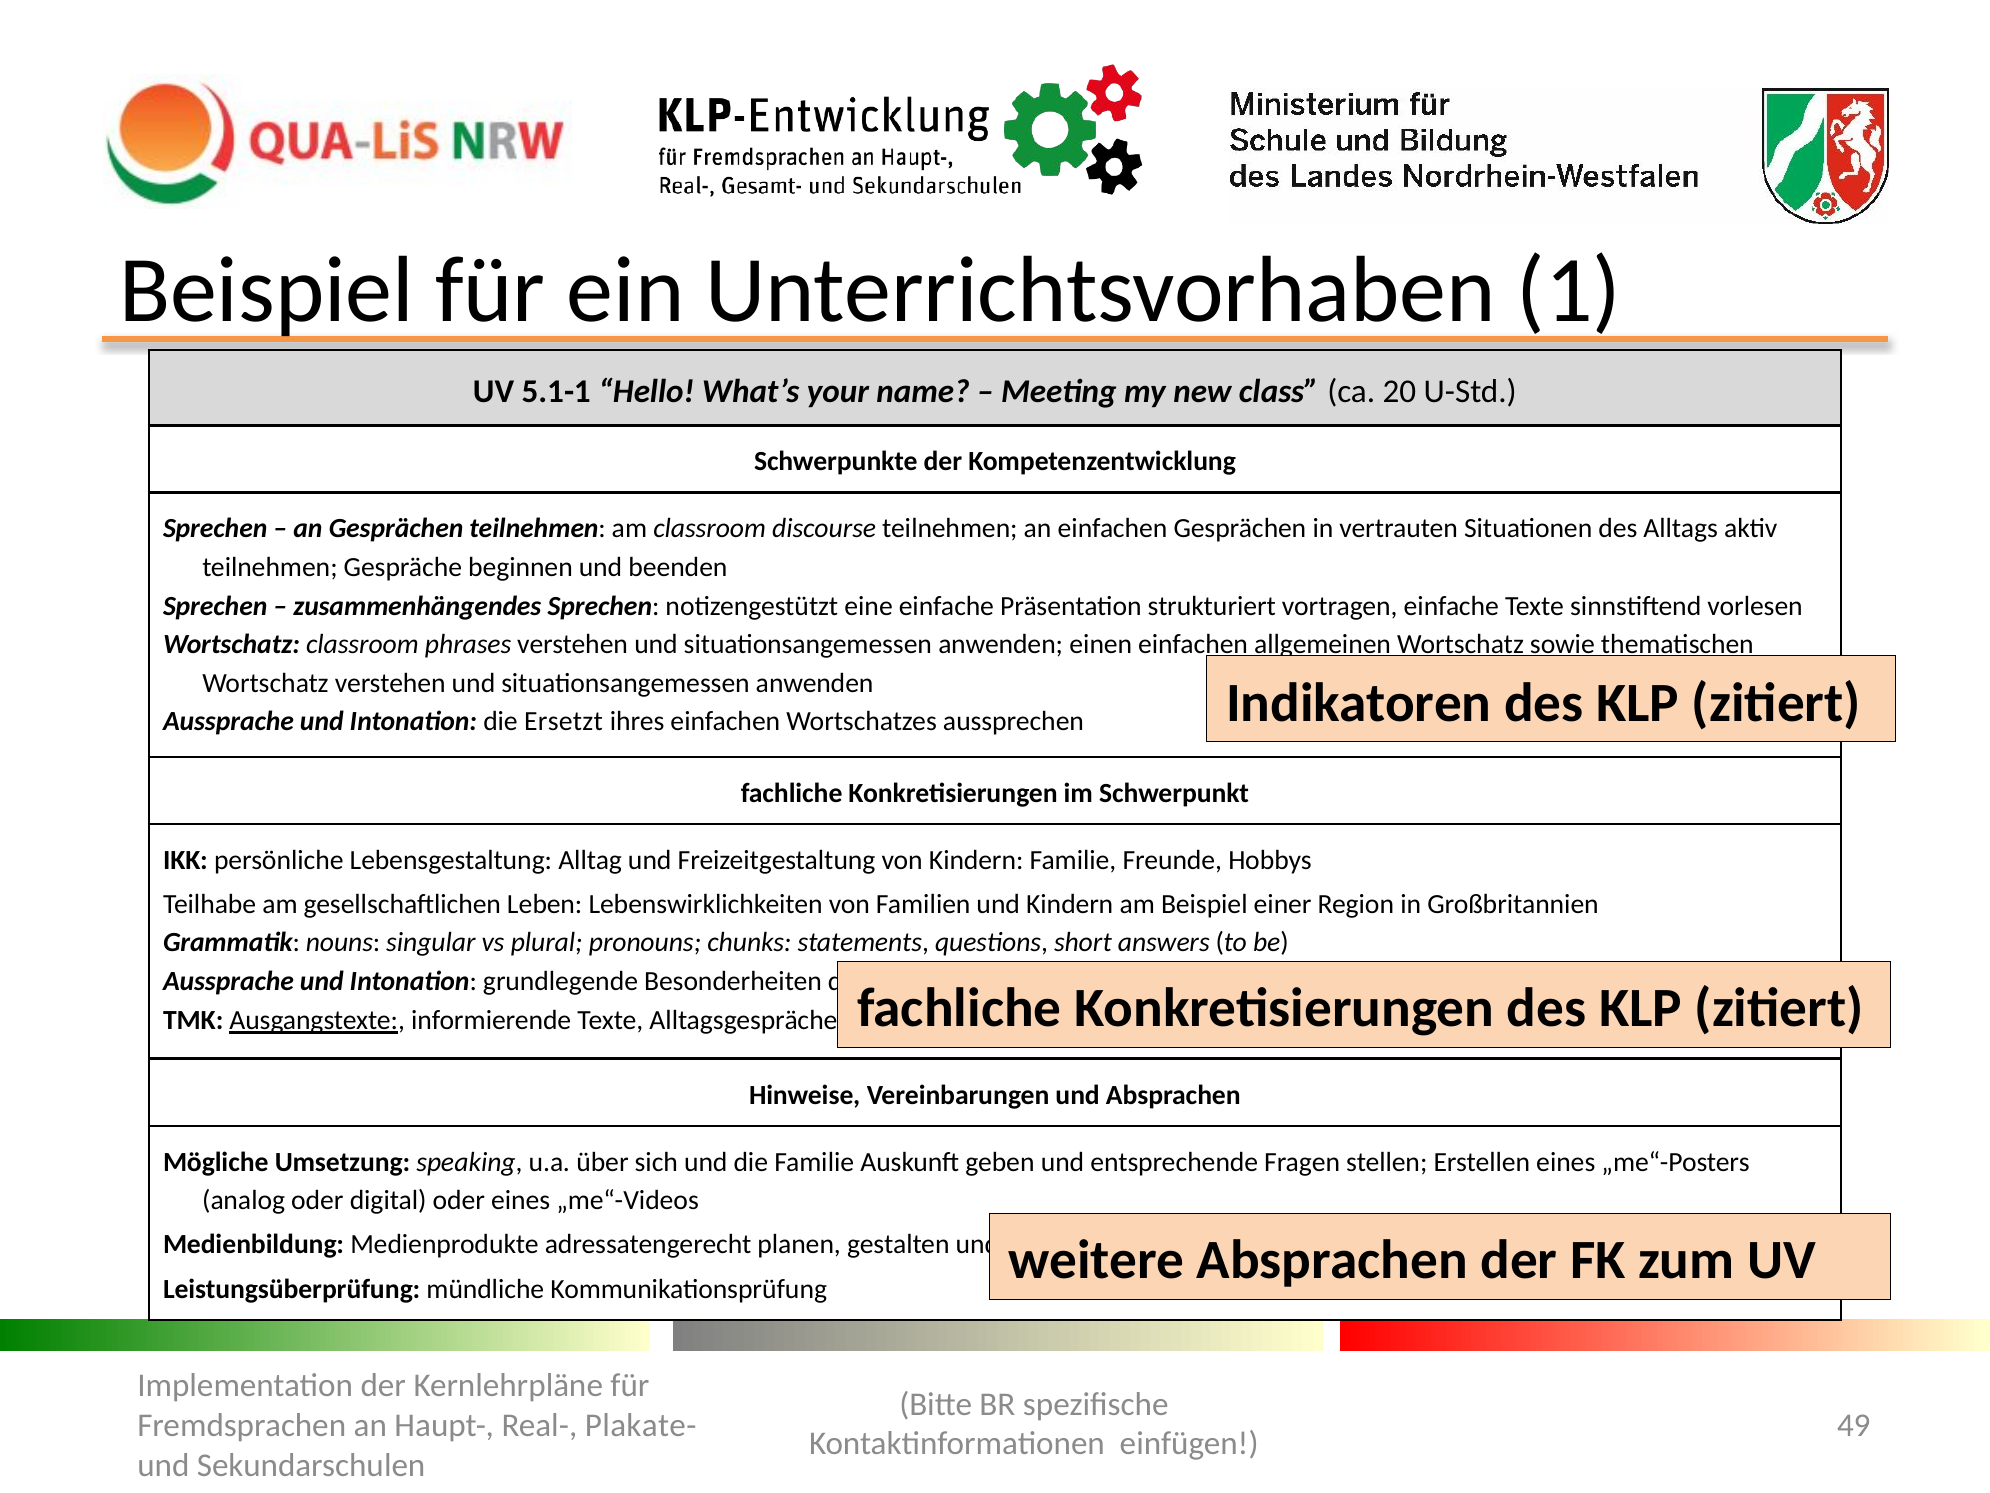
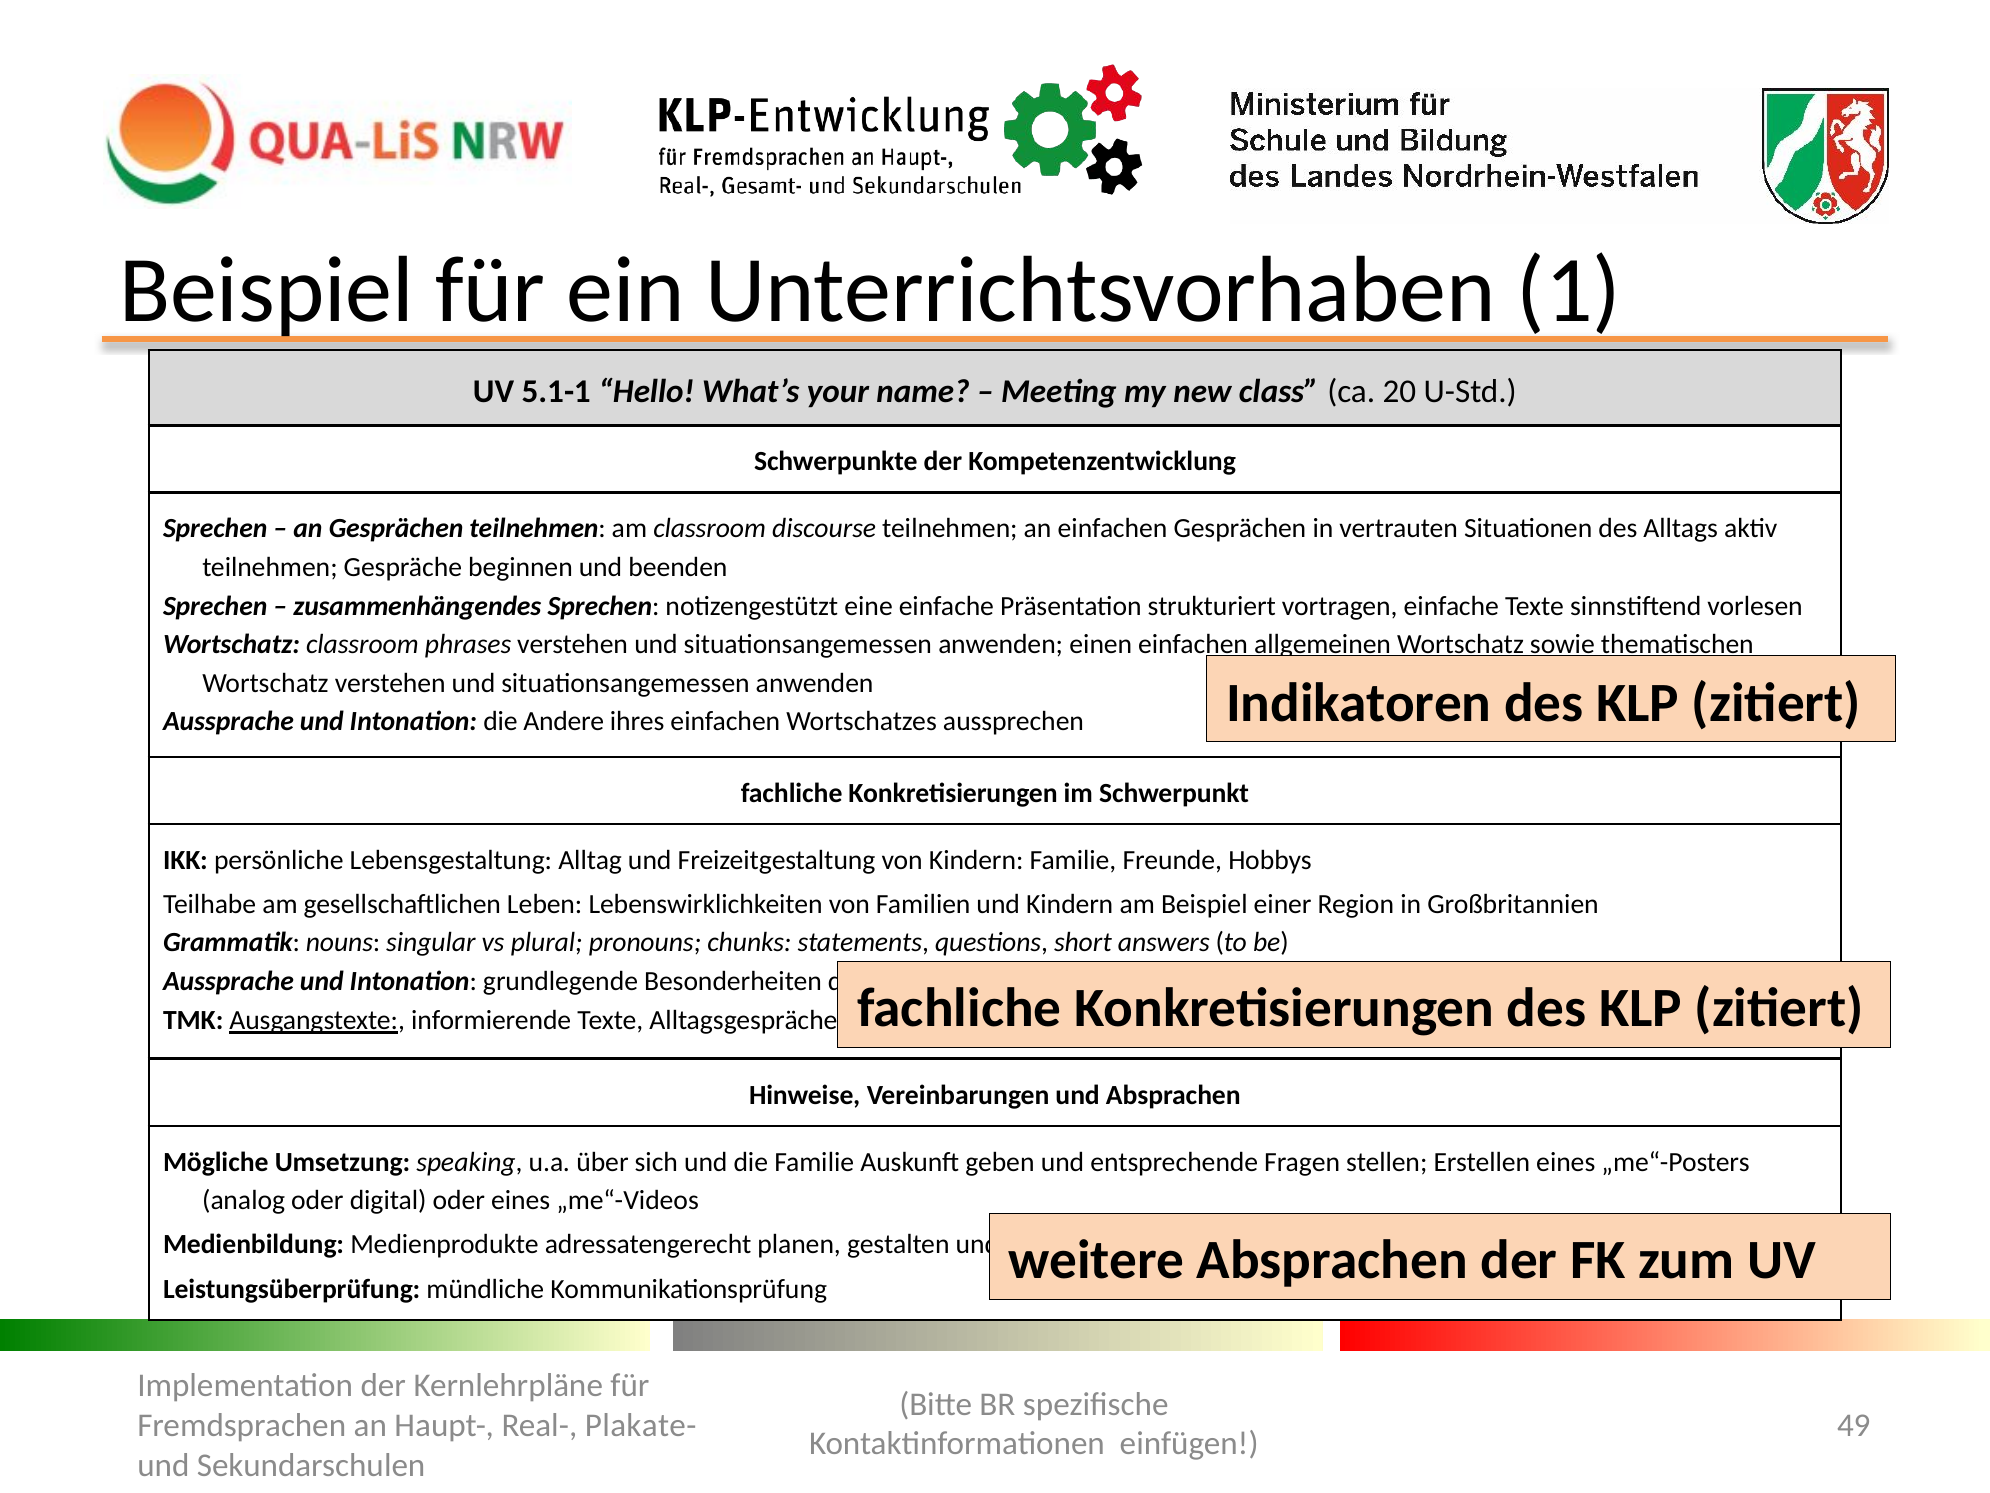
Ersetzt: Ersetzt -> Andere (564, 721)
